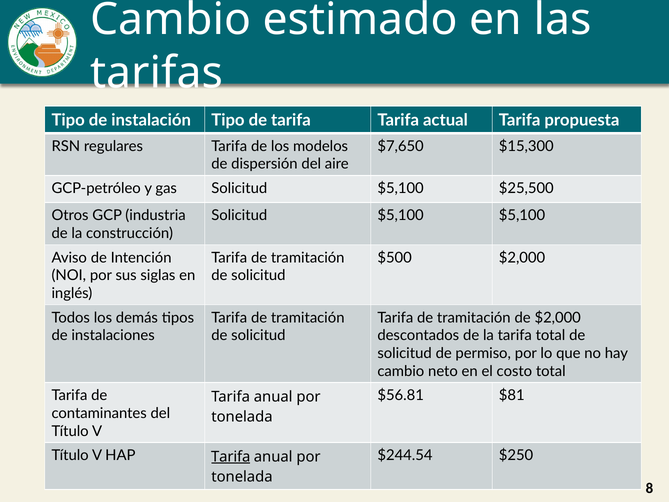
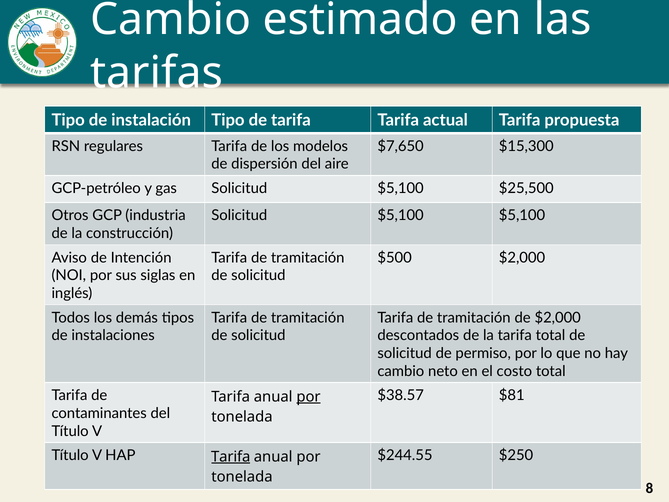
$56.81: $56.81 -> $38.57 (401, 395)
por underline: none -> present (309, 397)
$244.54: $244.54 -> $244.55 (405, 455)
